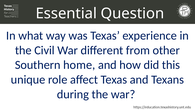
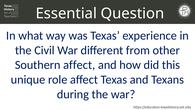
Southern home: home -> affect (79, 65)
